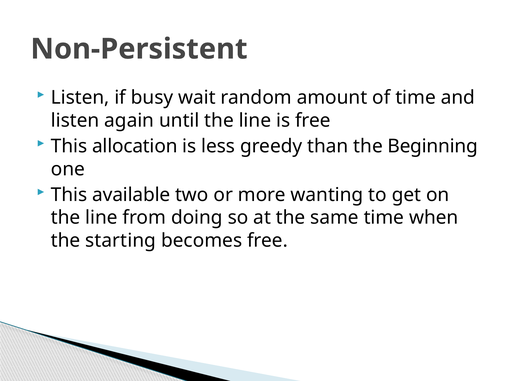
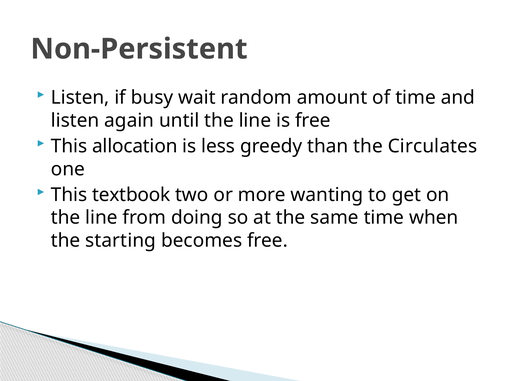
Beginning: Beginning -> Circulates (433, 146)
available: available -> textbook (131, 195)
